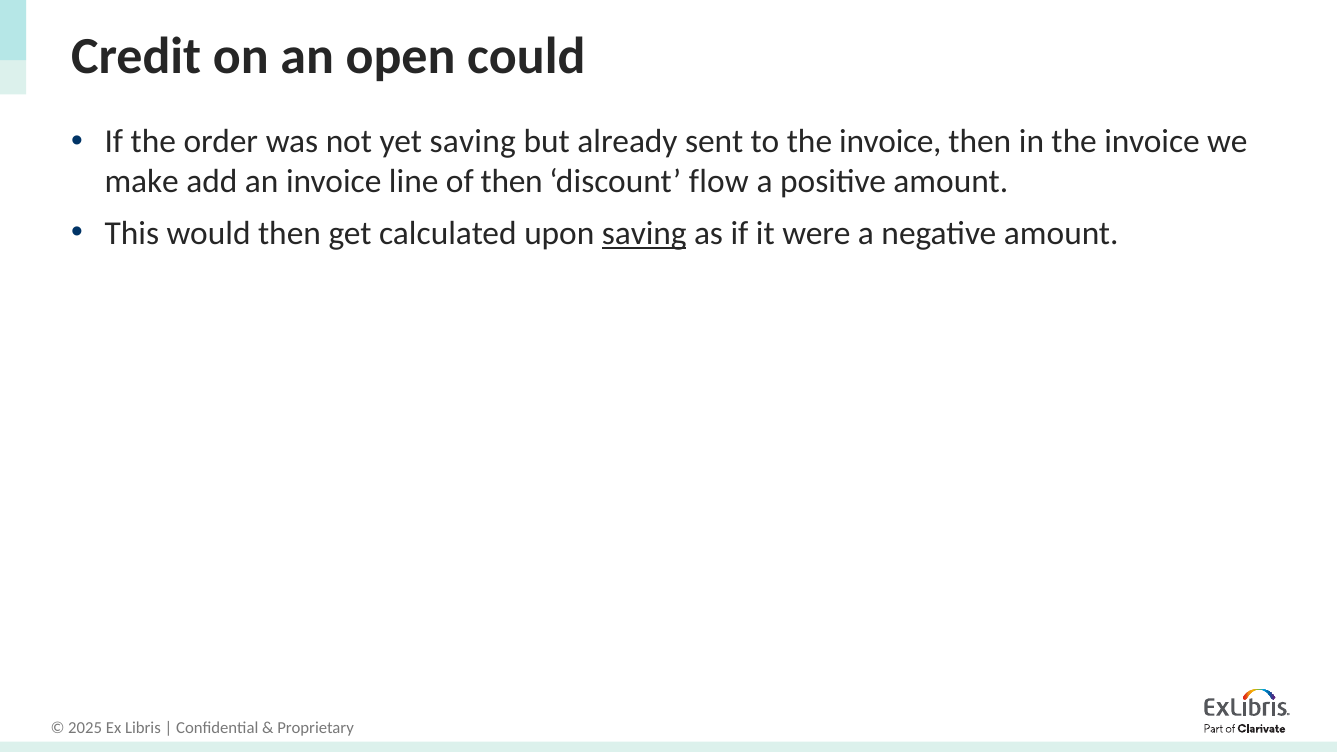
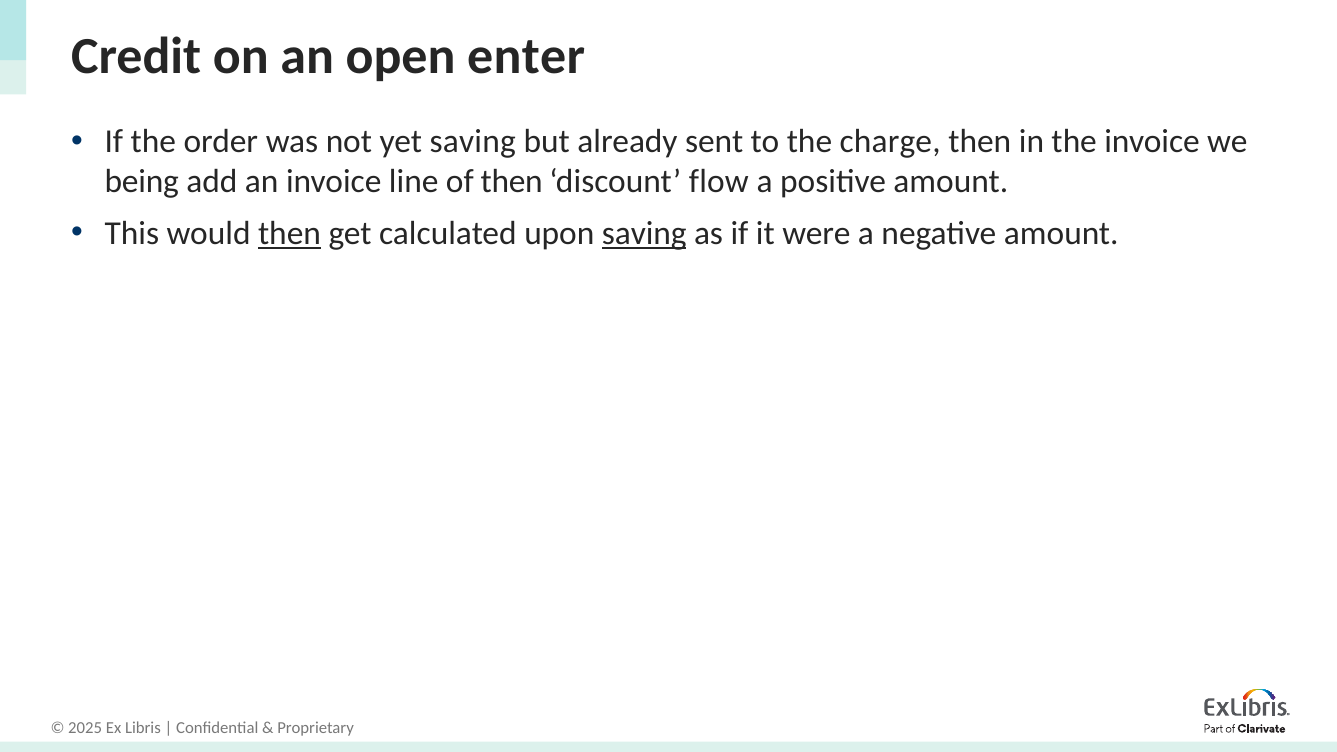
could: could -> enter (526, 56)
to the invoice: invoice -> charge (890, 142)
make: make -> being (142, 182)
then underline: none -> present (290, 233)
